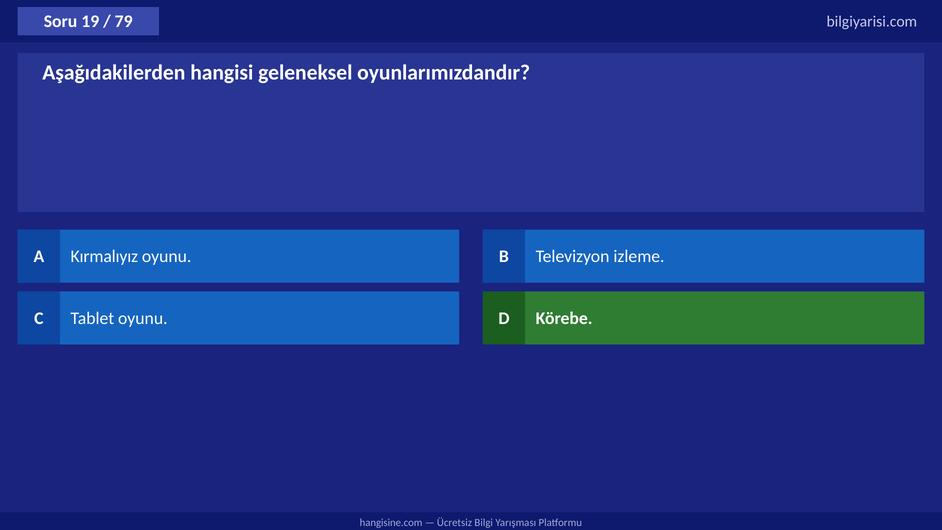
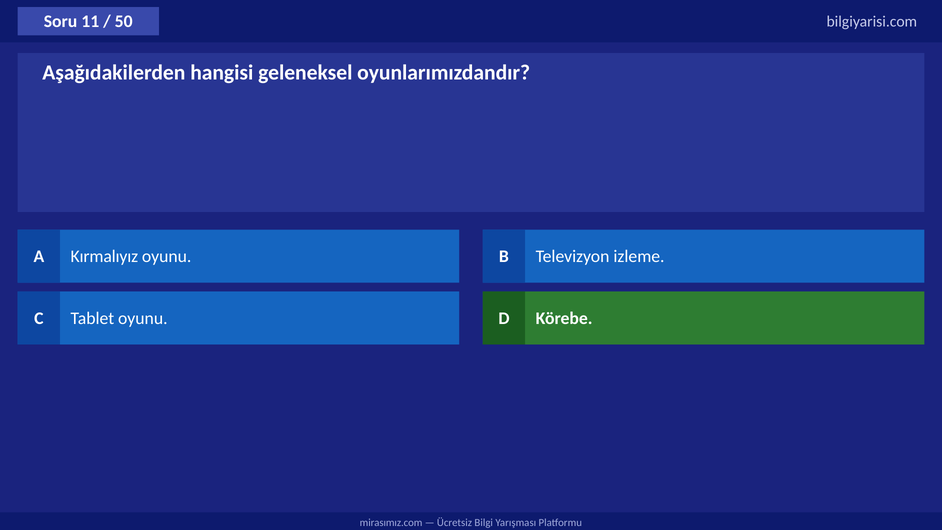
19: 19 -> 11 (90, 22)
79: 79 -> 50 (124, 22)
hangisine.com: hangisine.com -> mirasımız.com (391, 523)
